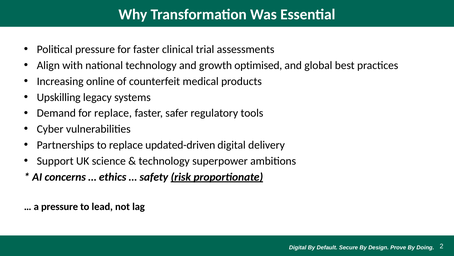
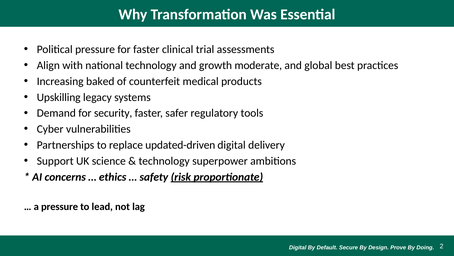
optimised: optimised -> moderate (258, 65)
online: online -> baked (100, 81)
for replace: replace -> security (113, 113)
